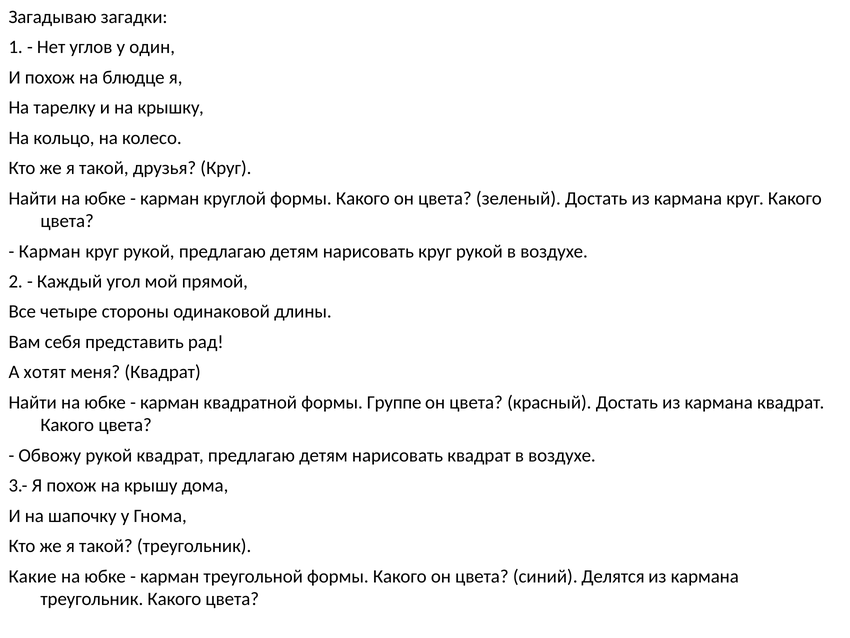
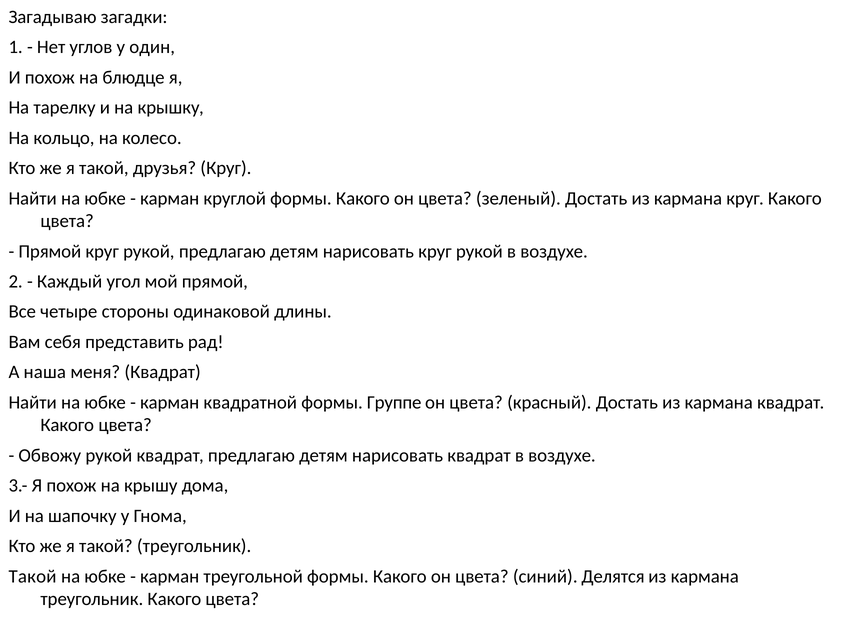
Карман: Карман -> Прямой (50, 251)
хотят: хотят -> наша (45, 372)
Какие: Какие -> Такой (33, 576)
